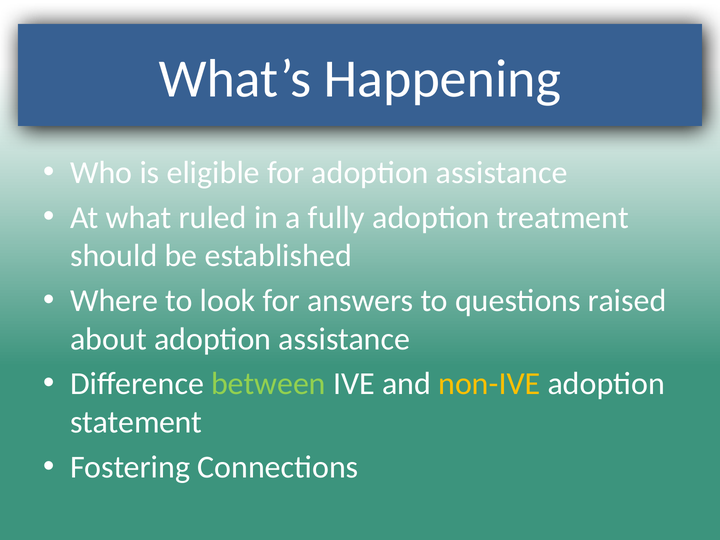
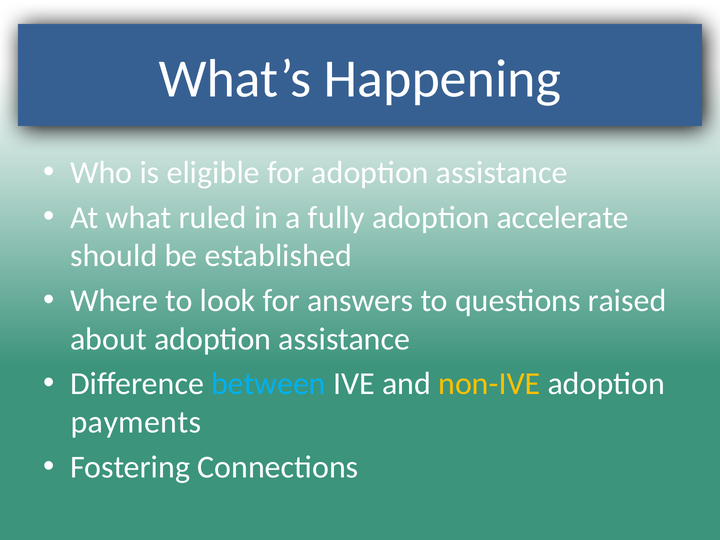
treatment: treatment -> accelerate (563, 217)
between colour: light green -> light blue (268, 384)
statement: statement -> payments (136, 422)
